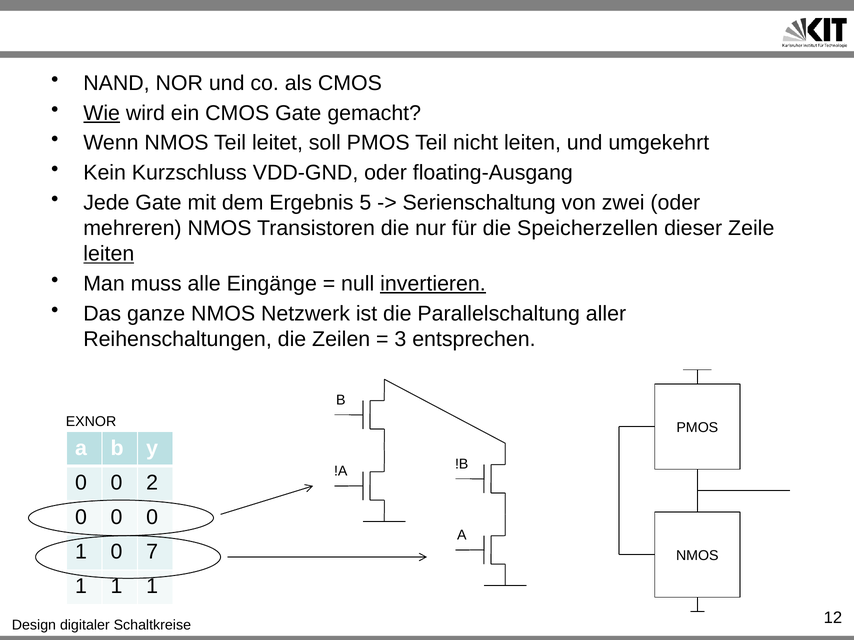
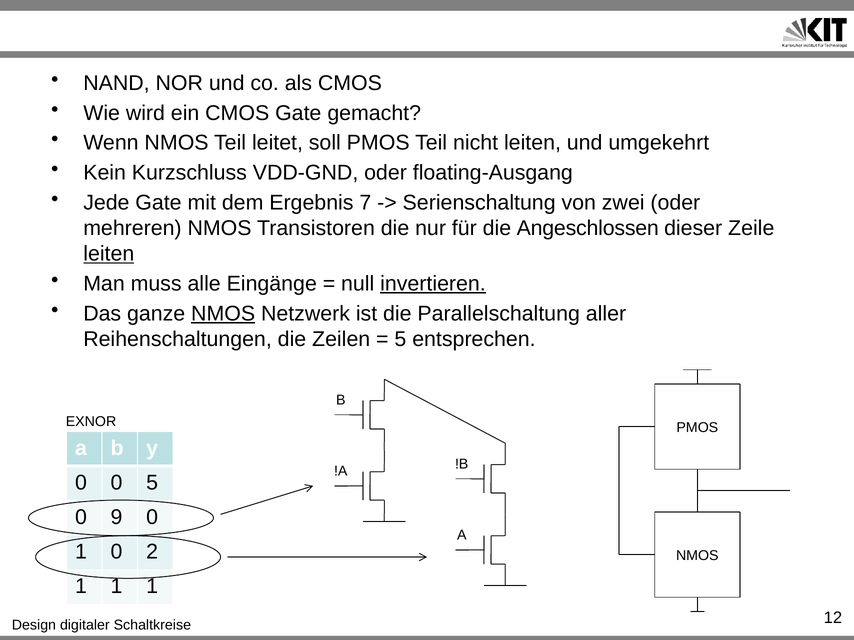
Wie underline: present -> none (102, 113)
5: 5 -> 7 (365, 203)
Speicherzellen: Speicherzellen -> Angeschlossen (588, 228)
NMOS underline: none -> present (223, 314)
3: 3 -> 5 (400, 339)
0 2: 2 -> 5 (152, 483)
0: 0 -> 9 (117, 518)
7: 7 -> 2 (152, 552)
